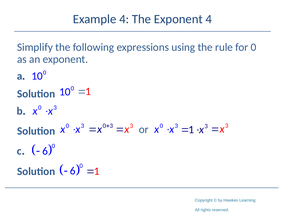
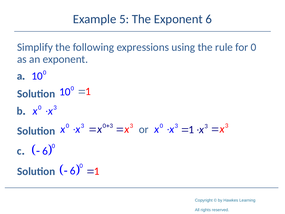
Example 4: 4 -> 5 (124, 19)
Exponent 4: 4 -> 6 (209, 19)
